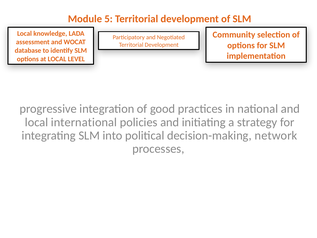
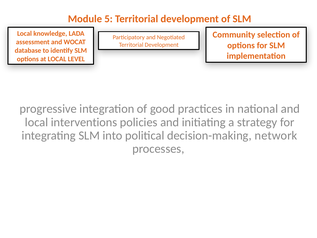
international: international -> interventions (84, 122)
